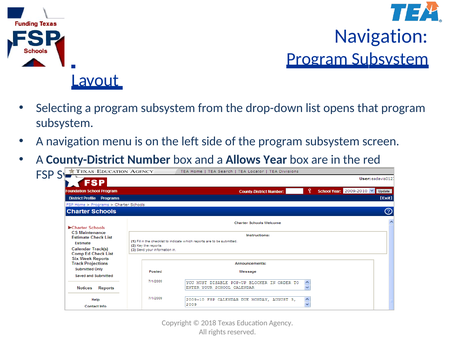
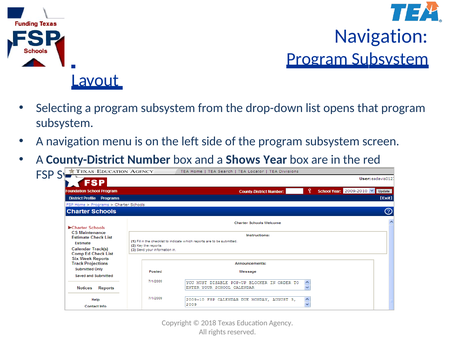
Allows: Allows -> Shows (243, 159)
